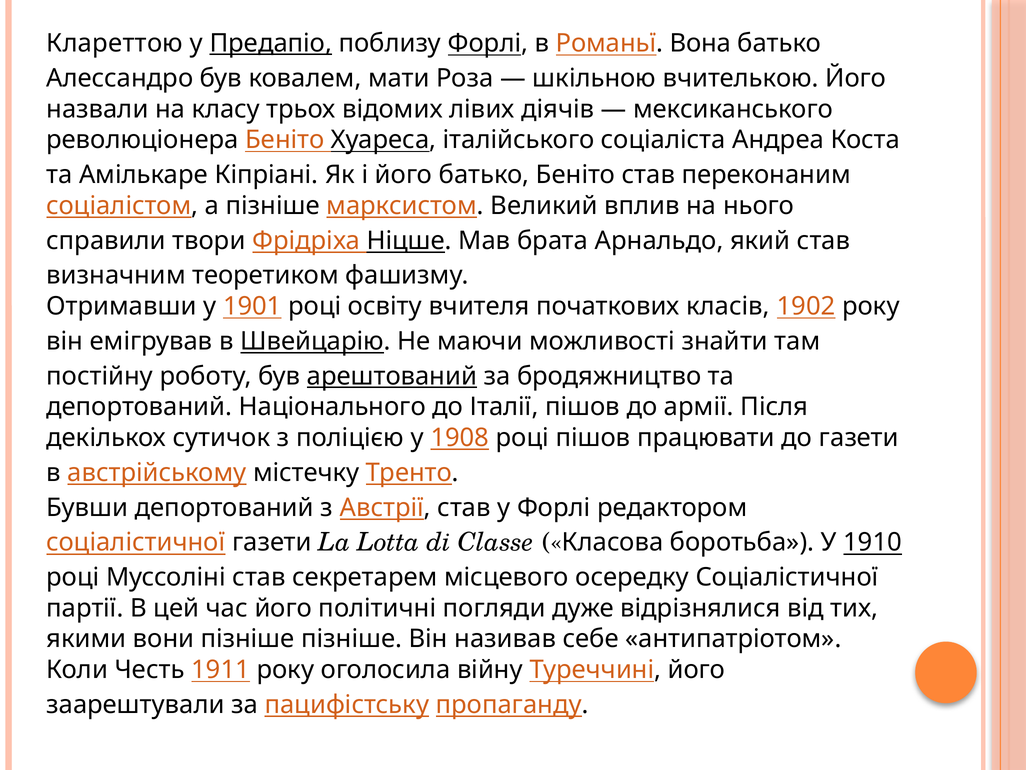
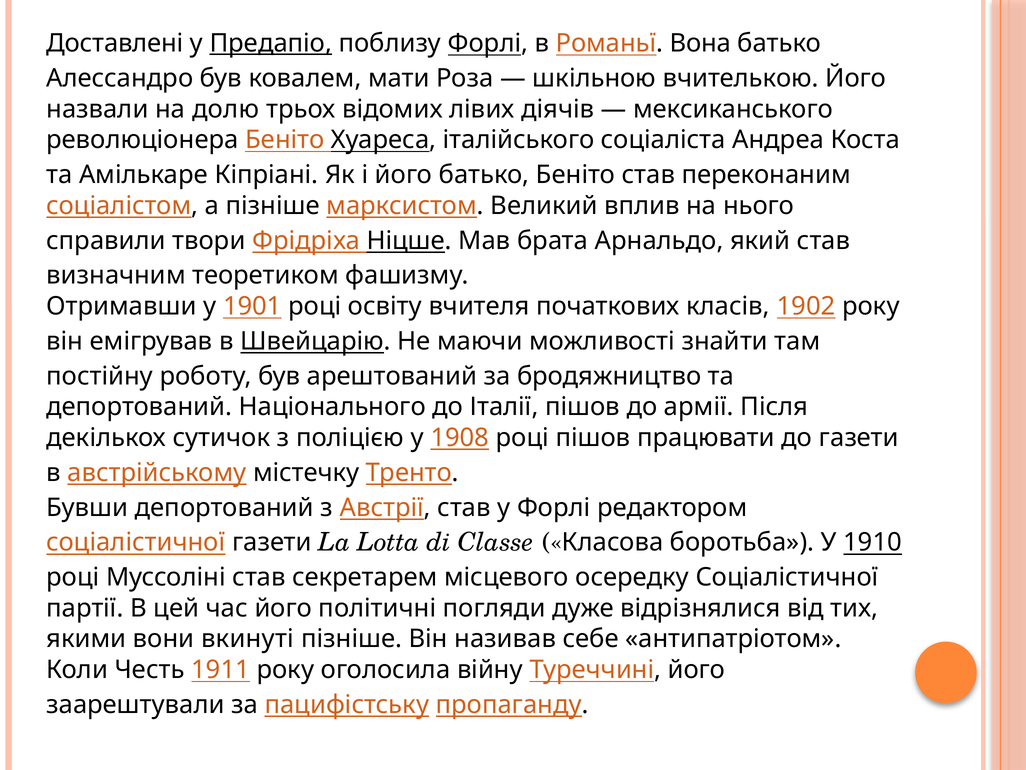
Клареттою: Клареттою -> Доставлені (115, 43)
класу: класу -> долю (226, 109)
арештований underline: present -> none (392, 376)
вони пізніше: пізніше -> вкинуті (248, 639)
